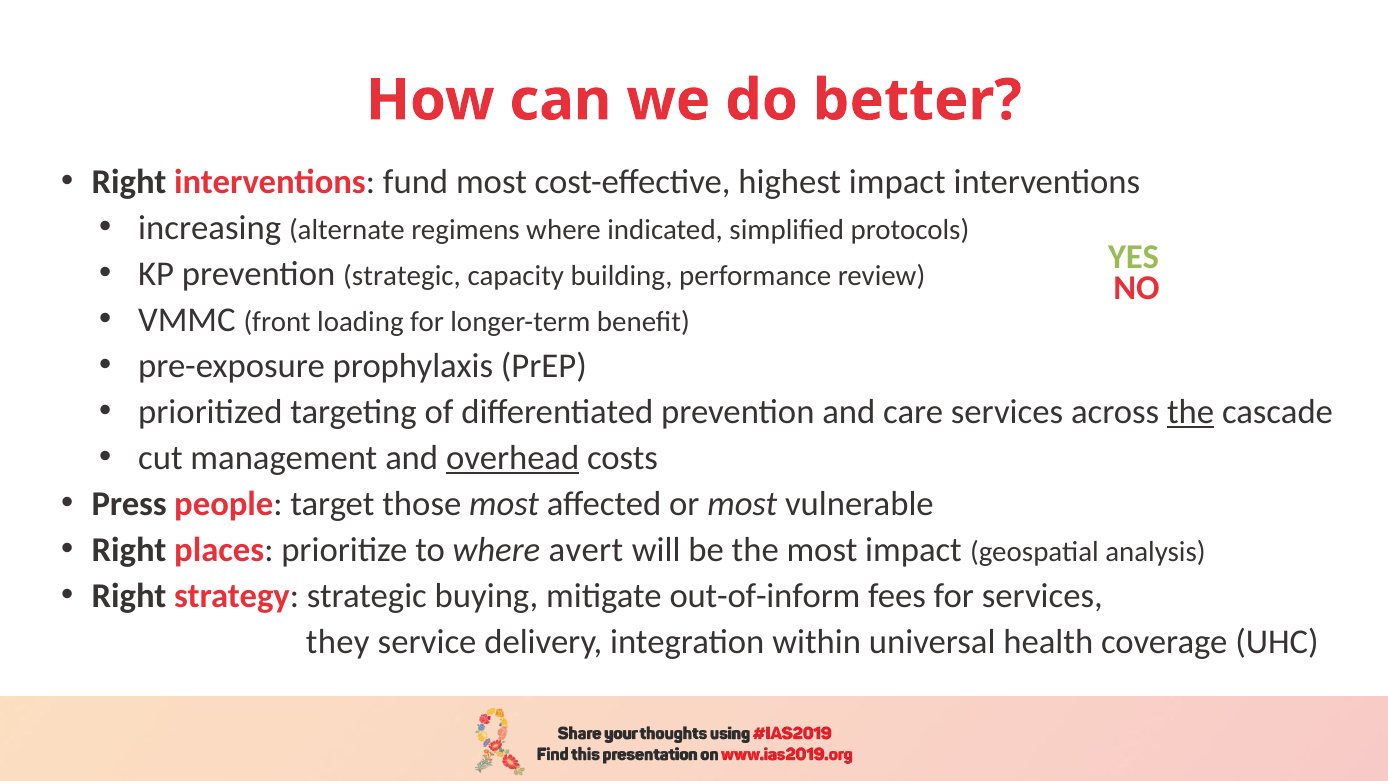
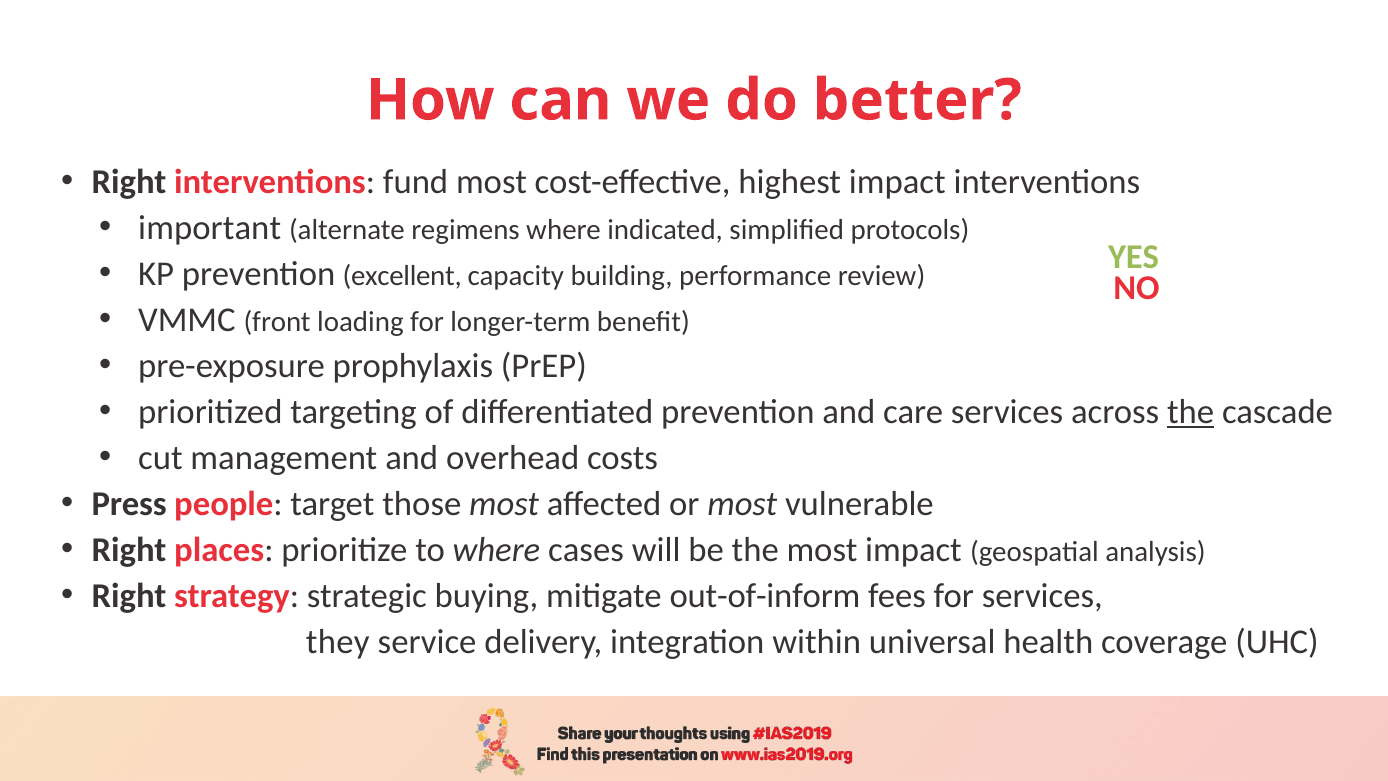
increasing: increasing -> important (210, 228)
prevention strategic: strategic -> excellent (402, 276)
overhead underline: present -> none (513, 458)
avert: avert -> cases (586, 550)
